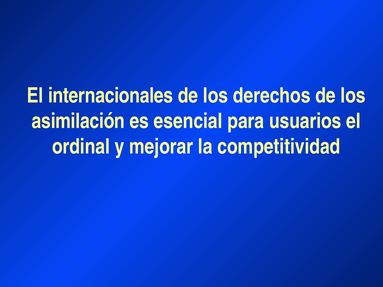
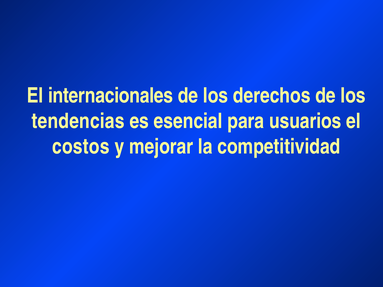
asimilación: asimilación -> tendencias (78, 121)
ordinal: ordinal -> costos (81, 147)
